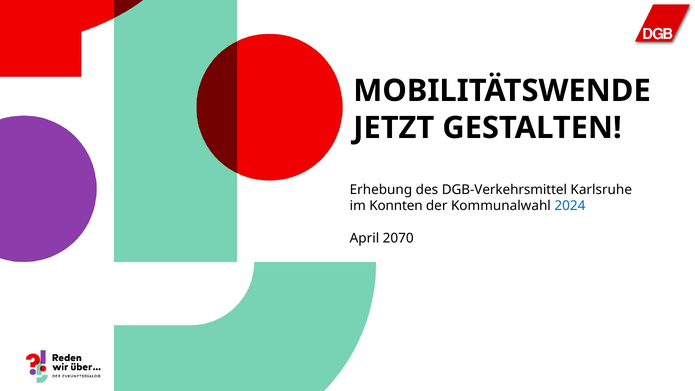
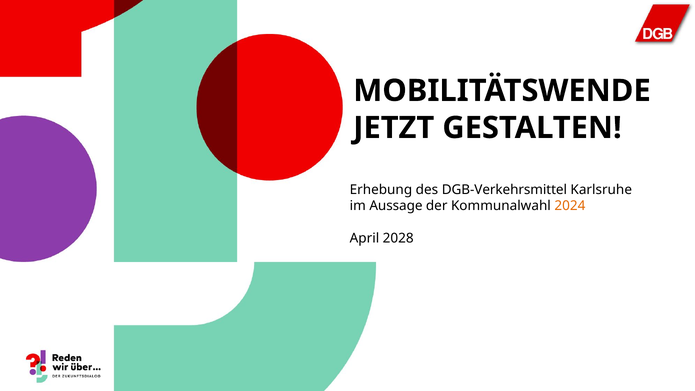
Konnten: Konnten -> Aussage (396, 206)
2024 colour: blue -> orange (570, 206)
2070: 2070 -> 2028 (398, 238)
